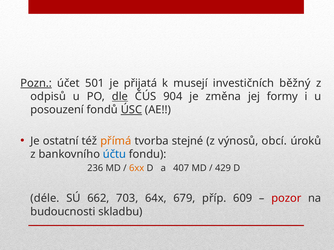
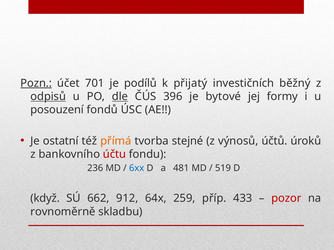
501: 501 -> 701 (95, 83)
přijatá: přijatá -> podílů (140, 83)
musejí: musejí -> přijatý (190, 83)
odpisů underline: none -> present (48, 97)
904: 904 -> 396 (173, 97)
změna: změna -> bytové (223, 97)
ÚSC underline: present -> none (131, 110)
obcí: obcí -> účtů (274, 141)
účtu colour: blue -> red (114, 155)
6xx colour: orange -> blue (137, 169)
407: 407 -> 481 (181, 169)
429: 429 -> 519 (223, 169)
déle: déle -> když (45, 199)
703: 703 -> 912 (127, 199)
679: 679 -> 259 (184, 199)
609: 609 -> 433 (243, 199)
budoucnosti: budoucnosti -> rovnoměrně (63, 212)
